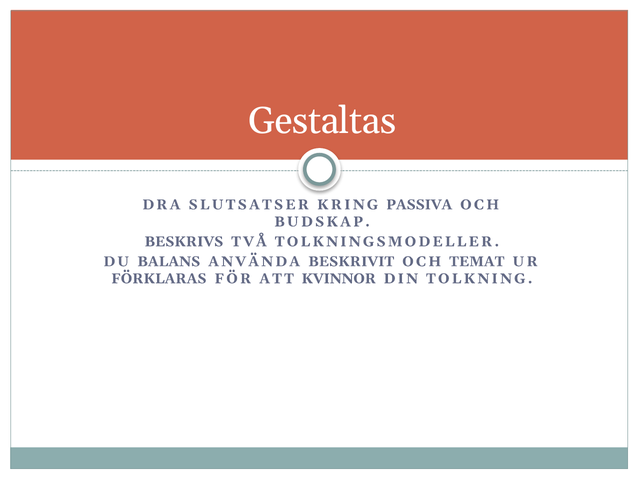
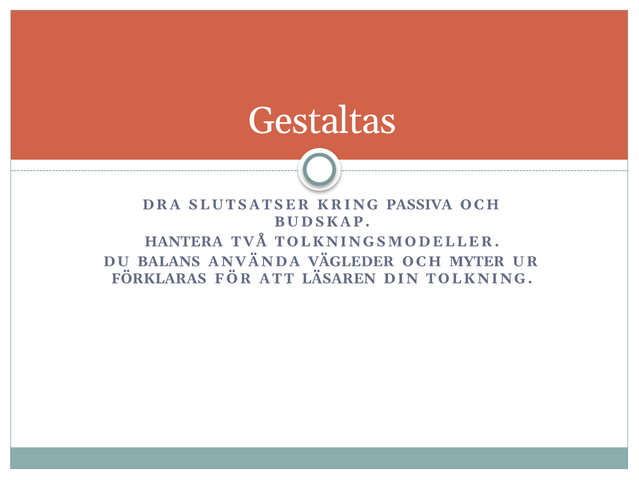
BESKRIVS: BESKRIVS -> HANTERA (184, 241)
BESKRIVIT: BESKRIVIT -> VÄGLEDER (351, 261)
TEMAT: TEMAT -> MYTER (477, 261)
KVINNOR: KVINNOR -> LÄSAREN (339, 278)
